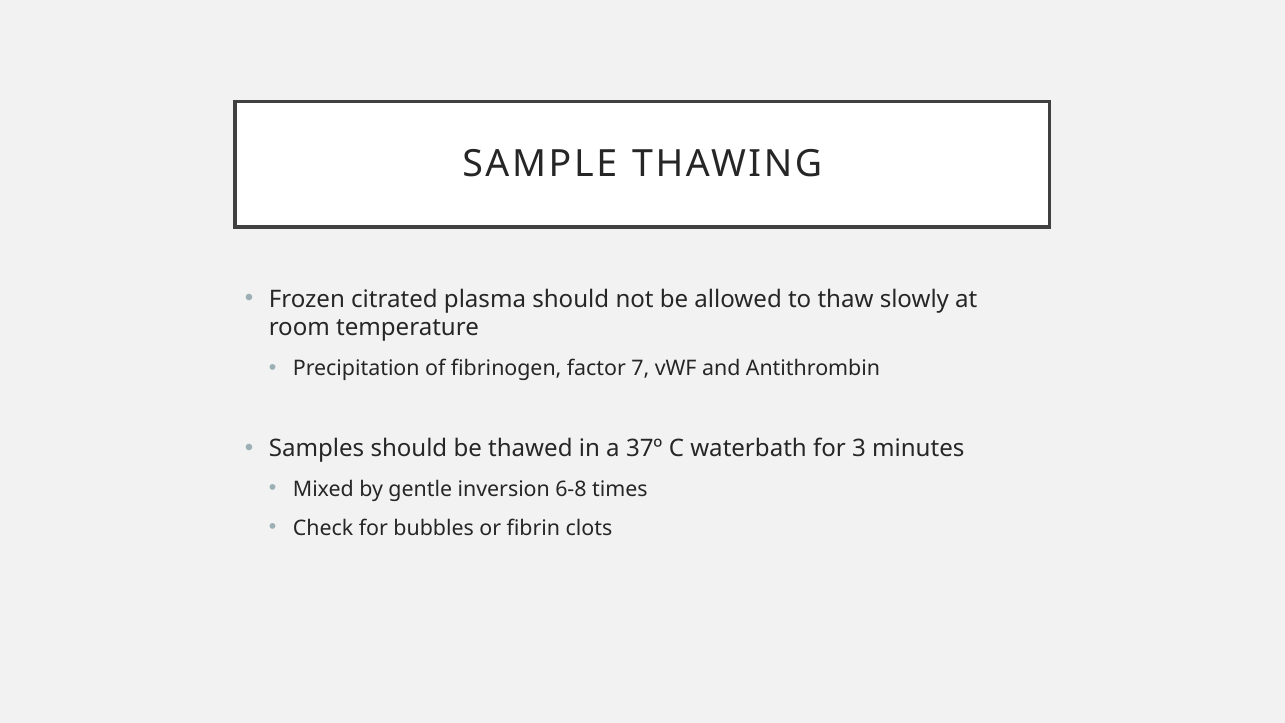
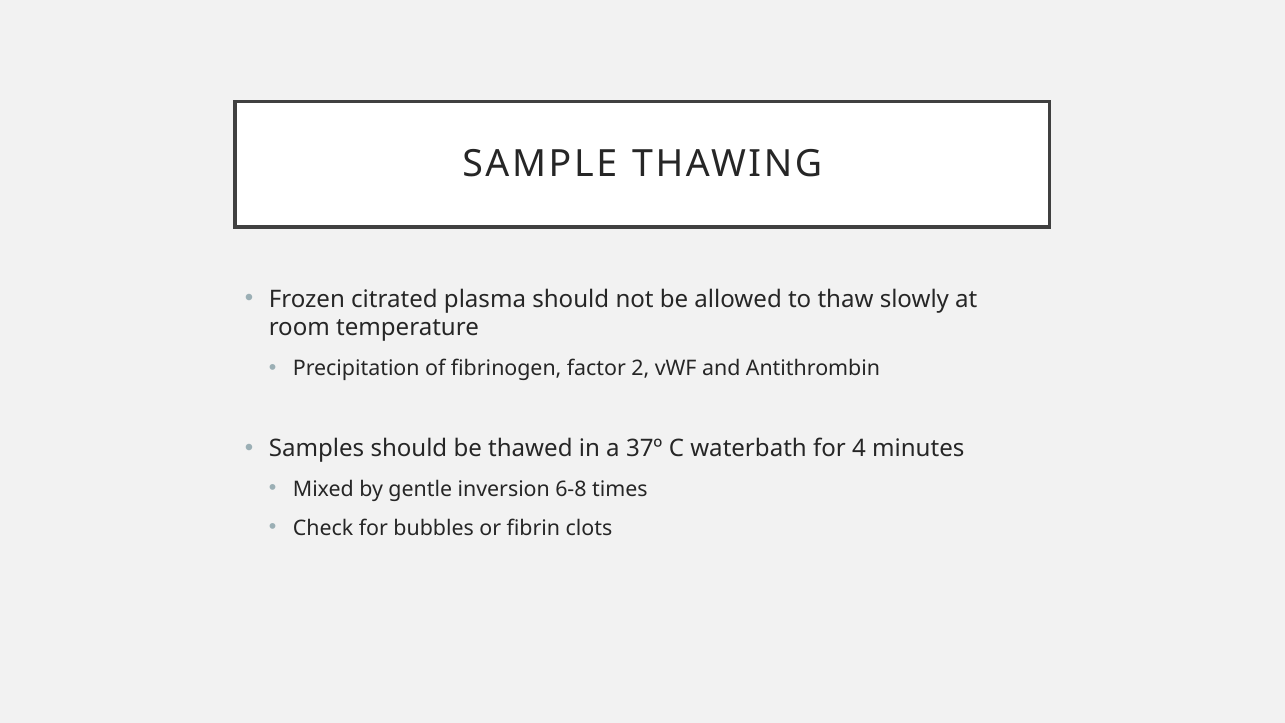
7: 7 -> 2 (640, 368)
3: 3 -> 4 (859, 448)
